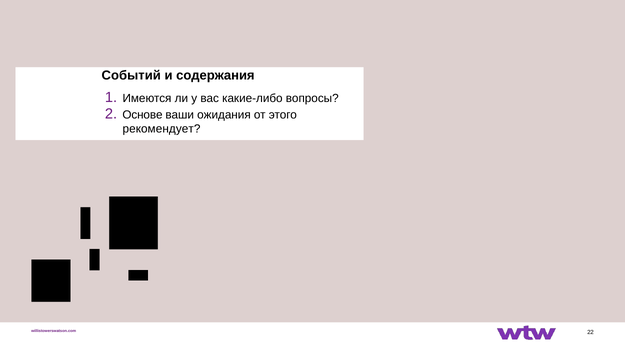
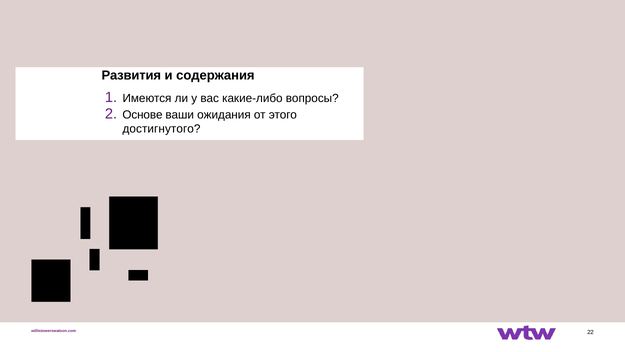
Событий: Событий -> Развития (131, 75)
рекомендует: рекомендует -> достигнутого (162, 129)
